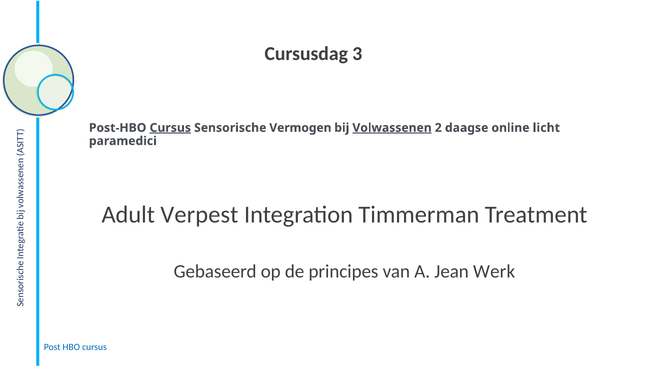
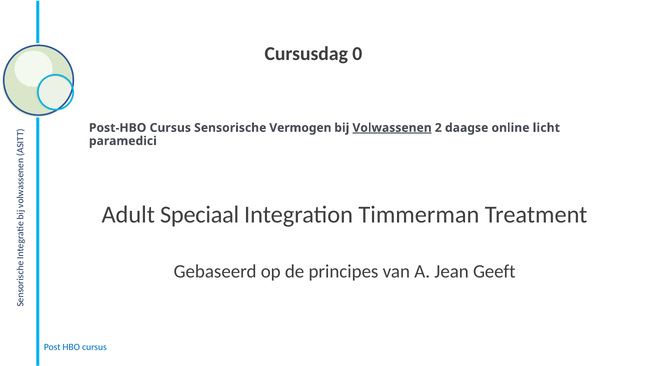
3: 3 -> 0 (357, 54)
Cursus underline: present -> none (170, 128)
Verpest: Verpest -> Speciaal (200, 214)
Werk: Werk -> Geeft (494, 271)
